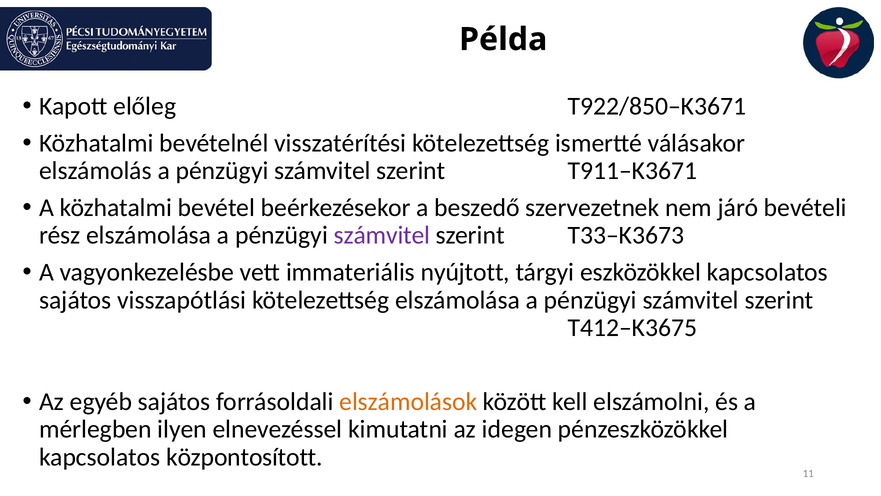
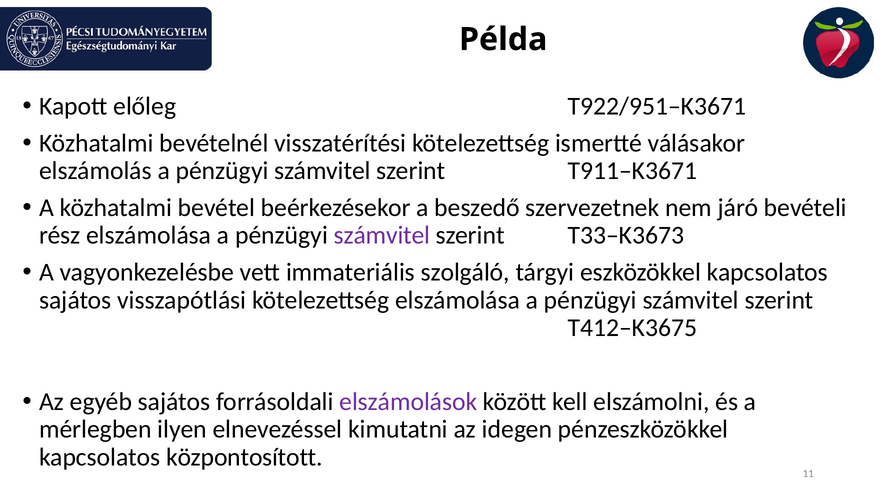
T922/850–K3671: T922/850–K3671 -> T922/951–K3671 (657, 106)
nyújtott: nyújtott -> szolgáló (465, 272)
elszámolások colour: orange -> purple (408, 401)
